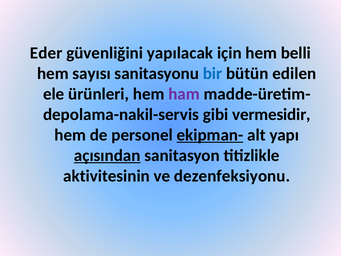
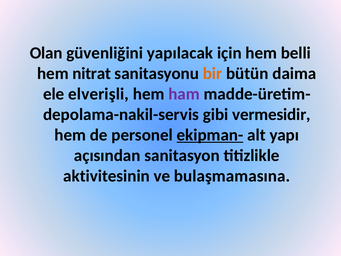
Eder: Eder -> Olan (46, 53)
sayısı: sayısı -> nitrat (92, 73)
bir colour: blue -> orange (213, 73)
edilen: edilen -> daima (294, 73)
ürünleri: ürünleri -> elverişli (99, 94)
açısından underline: present -> none (107, 155)
dezenfeksiyonu: dezenfeksiyonu -> bulaşmamasına (232, 176)
